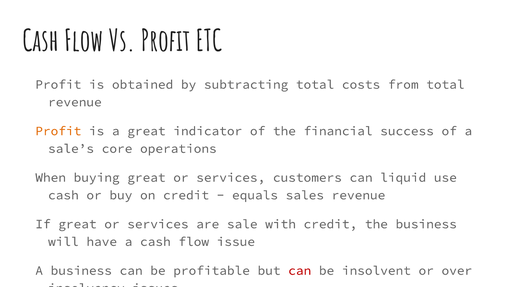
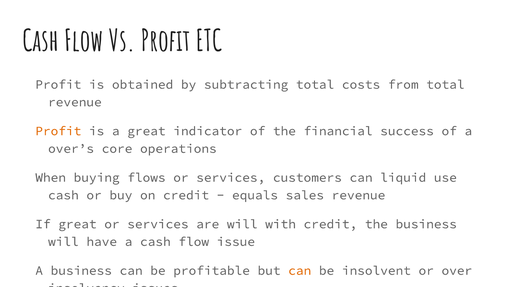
sale’s: sale’s -> over’s (71, 149)
buying great: great -> flows (146, 178)
are sale: sale -> will (242, 224)
can colour: red -> orange (300, 271)
